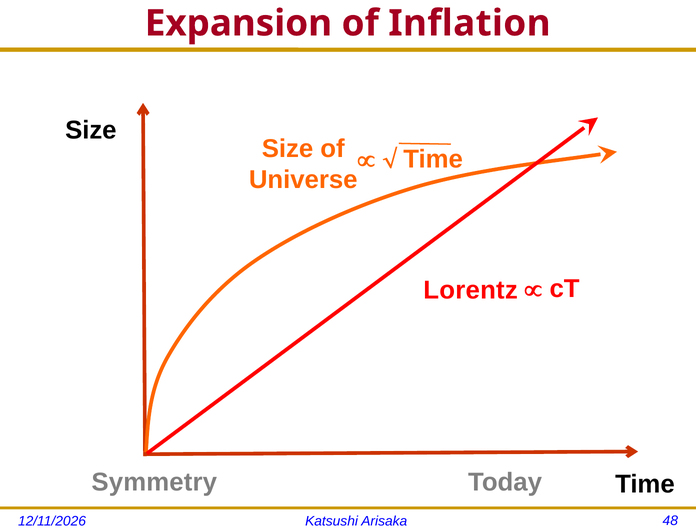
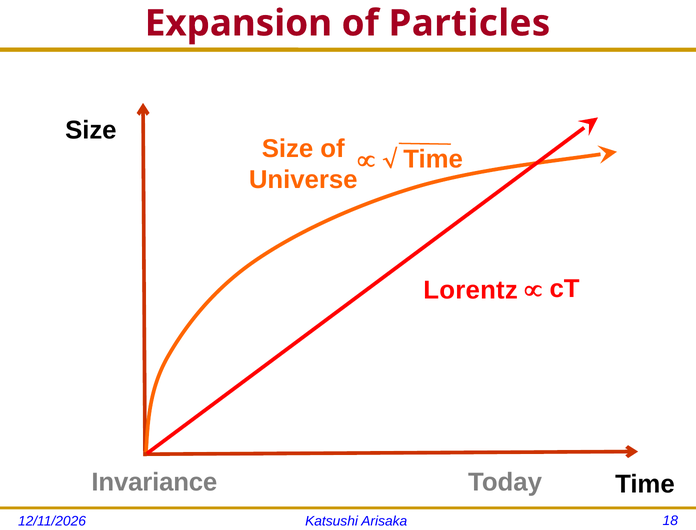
Inflation: Inflation -> Particles (469, 23)
Symmetry: Symmetry -> Invariance (154, 483)
48: 48 -> 18 (670, 521)
